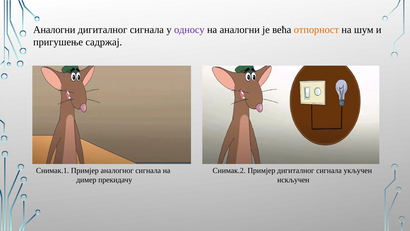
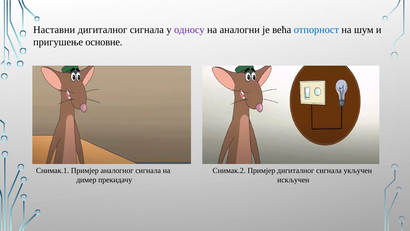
Аналогни: Аналогни -> Наставни (54, 30)
отпорност colour: orange -> blue (316, 30)
садржај: садржај -> основне (104, 42)
